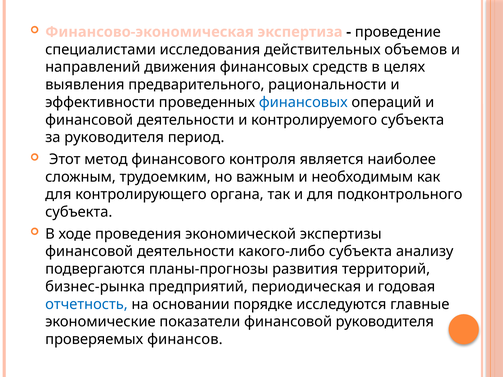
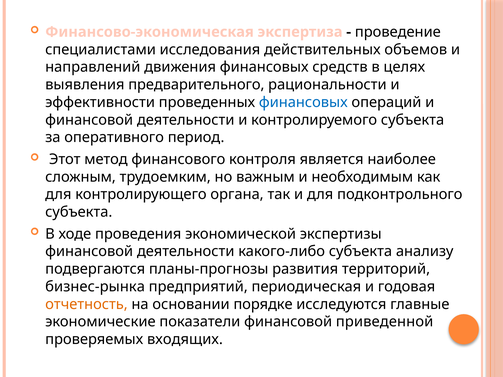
за руководителя: руководителя -> оперативного (114, 138)
отчетность colour: blue -> orange (86, 304)
финансовой руководителя: руководителя -> приведенной (385, 322)
финансов: финансов -> входящих (185, 340)
